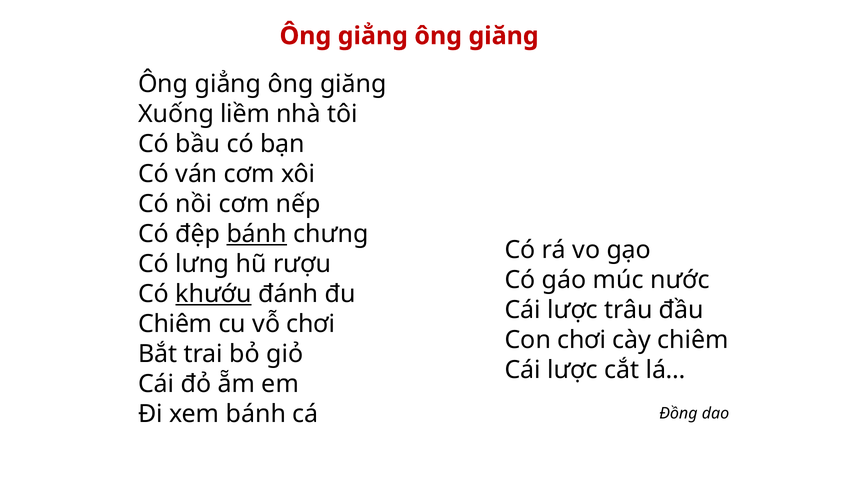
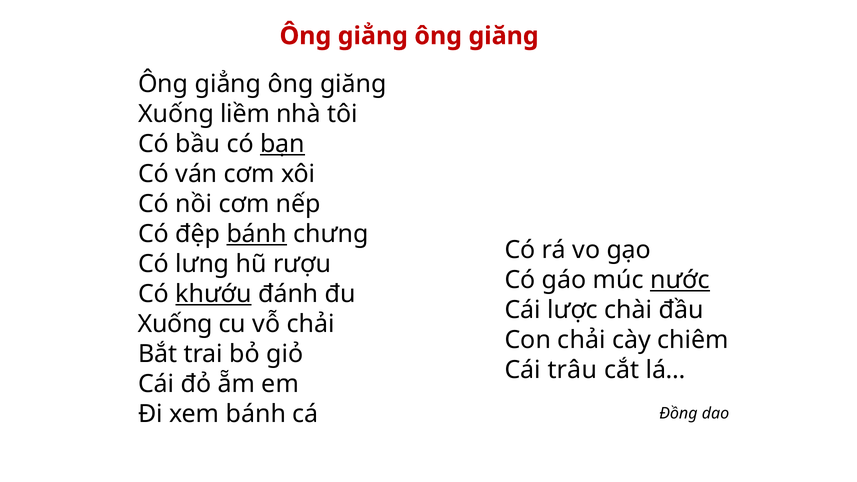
bạn underline: none -> present (283, 144)
nước underline: none -> present (680, 280)
trâu: trâu -> chài (628, 310)
Chiêm: Chiêm -> Xuống (175, 324)
vỗ chơi: chơi -> chải (311, 324)
Con chơi: chơi -> chải (582, 340)
lược: lược -> trâu (572, 370)
